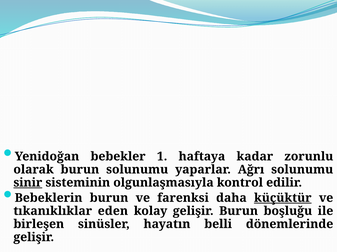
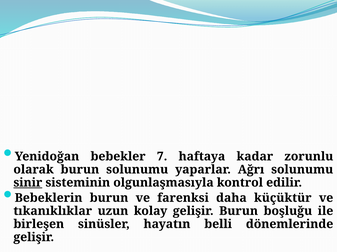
1: 1 -> 7 (162, 157)
küçüktür underline: present -> none (283, 198)
eden: eden -> uzun (113, 212)
